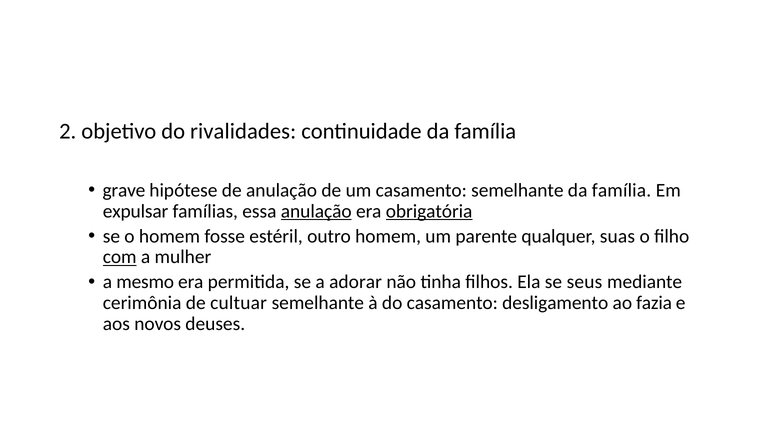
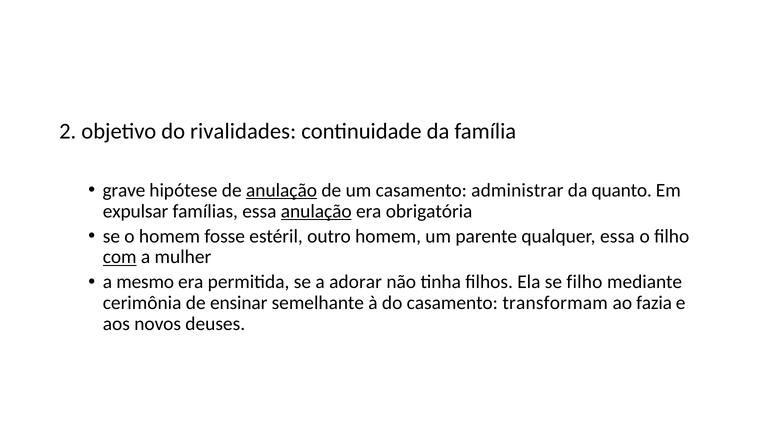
anulação underline: none -> present (282, 190)
casamento semelhante: semelhante -> administrar (517, 190)
família: família -> quanto (622, 190)
obrigatória underline: present -> none (429, 211)
qualquer suas: suas -> essa (617, 236)
se seus: seus -> filho (584, 282)
cultuar: cultuar -> ensinar (239, 303)
desligamento: desligamento -> transformam (555, 303)
